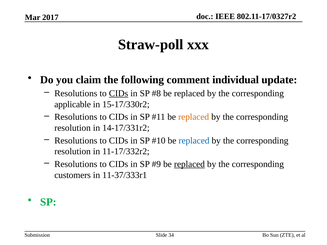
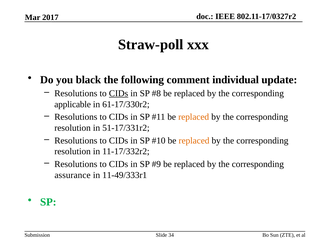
claim: claim -> black (88, 80)
15-17/330r2: 15-17/330r2 -> 61-17/330r2 (126, 104)
14-17/331r2: 14-17/331r2 -> 51-17/331r2 (126, 128)
replaced colour: blue -> orange (194, 141)
replaced underline: present -> none (189, 164)
customers: customers -> assurance (73, 175)
11-37/333r1: 11-37/333r1 -> 11-49/333r1 (125, 175)
